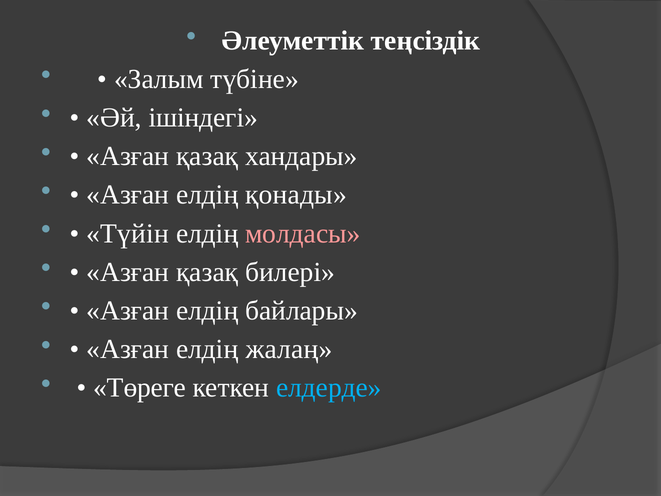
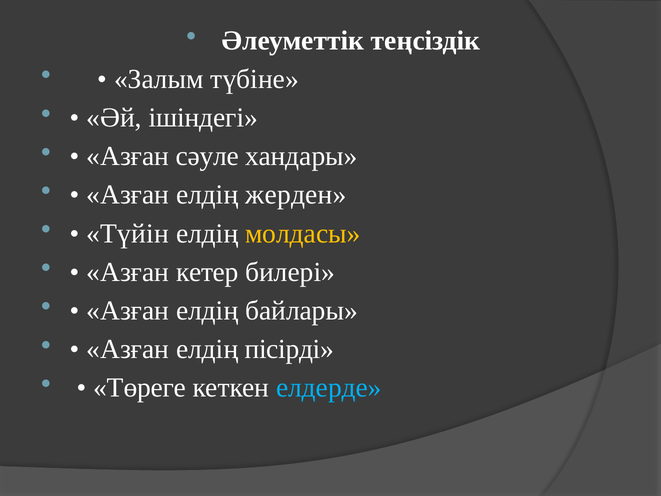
қазақ: қазақ -> сәуле (207, 156)
қонады: қонады -> жерден (296, 195)
молдасы colour: pink -> yellow (303, 233)
қазақ: қазақ -> кетер (207, 272)
жалаң: жалаң -> пісірді (289, 349)
